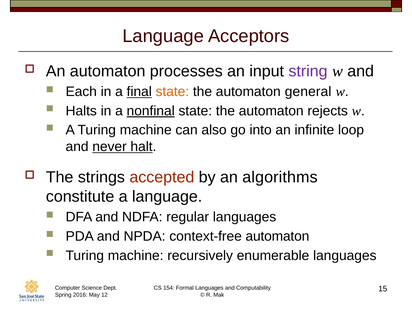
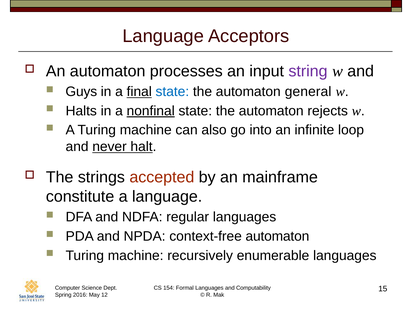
Each: Each -> Guys (81, 92)
state colour: orange -> blue (172, 92)
algorithms: algorithms -> mainframe (280, 177)
